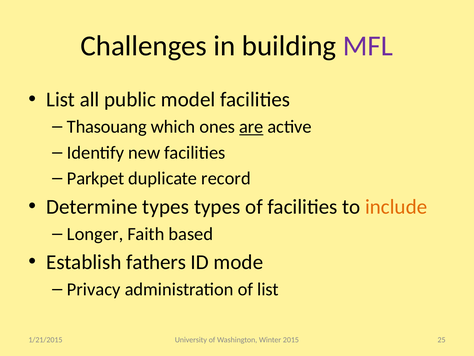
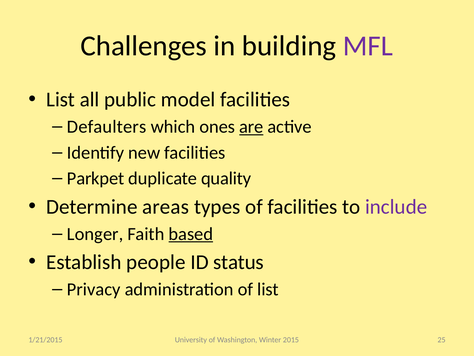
Thasouang: Thasouang -> Defaulters (107, 127)
record: record -> quality (226, 178)
Determine types: types -> areas (166, 206)
include colour: orange -> purple (396, 206)
based underline: none -> present (191, 234)
fathers: fathers -> people (156, 262)
mode: mode -> status (239, 262)
